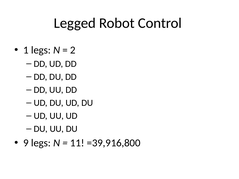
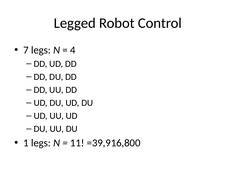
1: 1 -> 7 (26, 50)
2: 2 -> 4 (73, 50)
9: 9 -> 1 (26, 143)
